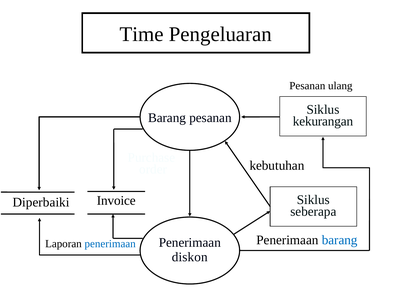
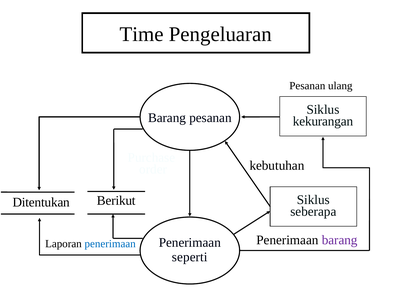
Invoice: Invoice -> Berikut (116, 201)
Diperbaiki: Diperbaiki -> Ditentukan (41, 202)
barang colour: blue -> purple (340, 240)
diskon: diskon -> seperti (190, 257)
